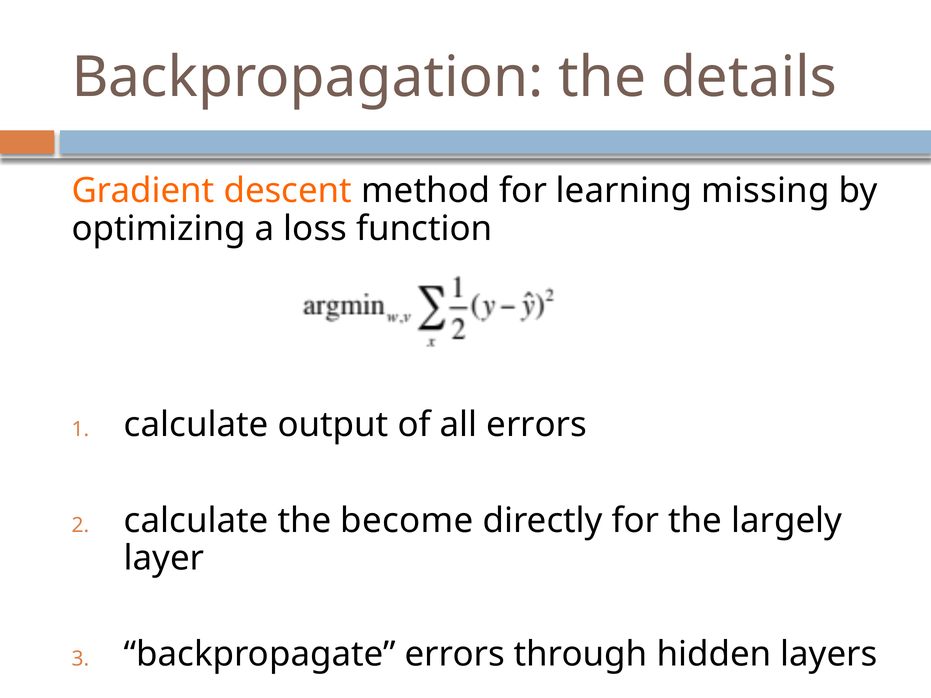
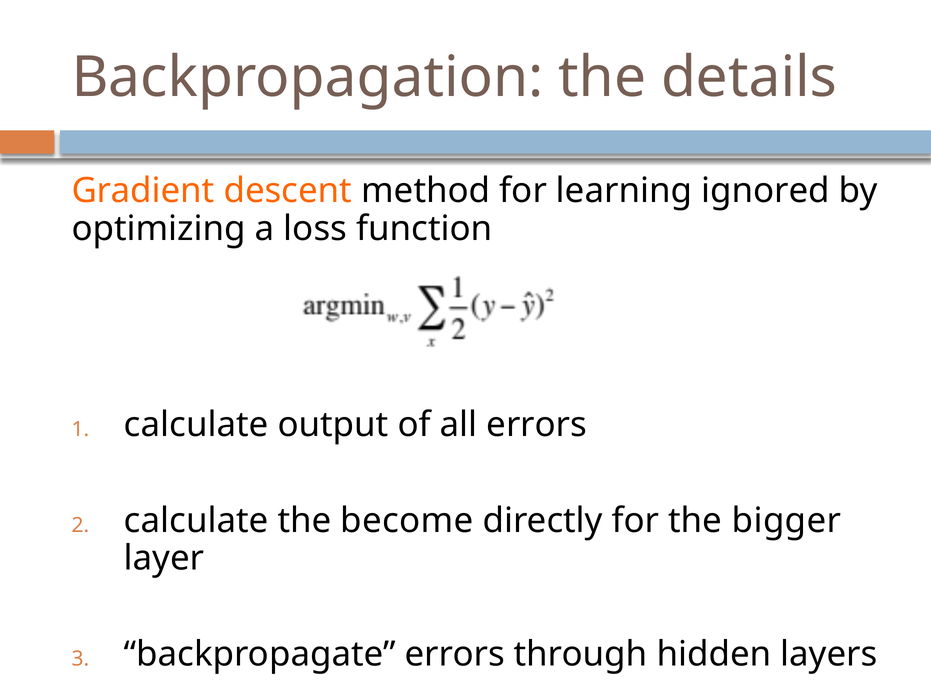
missing: missing -> ignored (766, 191)
largely: largely -> bigger (787, 521)
